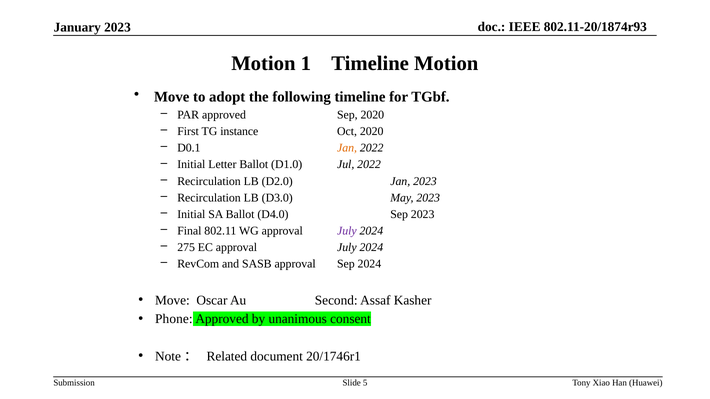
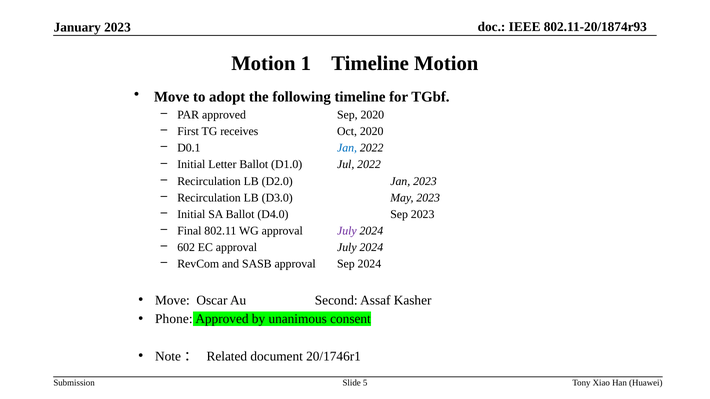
instance: instance -> receives (239, 132)
Jan colour: orange -> blue (347, 148)
275: 275 -> 602 (186, 248)
